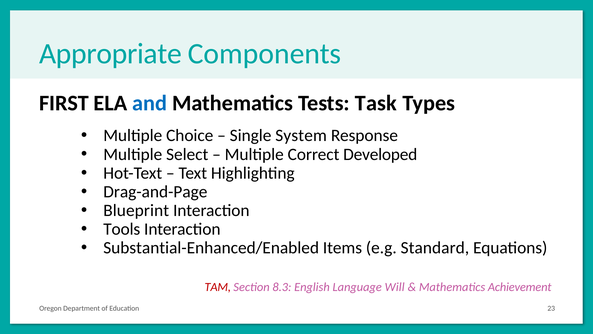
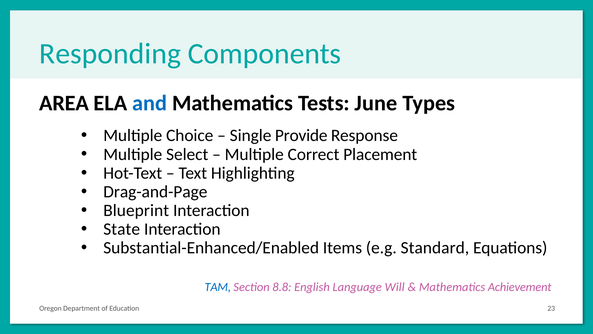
Appropriate: Appropriate -> Responding (110, 54)
FIRST: FIRST -> AREA (64, 103)
Task: Task -> June (376, 103)
System: System -> Provide (301, 135)
Developed: Developed -> Placement (380, 154)
Tools: Tools -> State (122, 229)
TAM colour: red -> blue (218, 287)
8.3: 8.3 -> 8.8 (282, 287)
